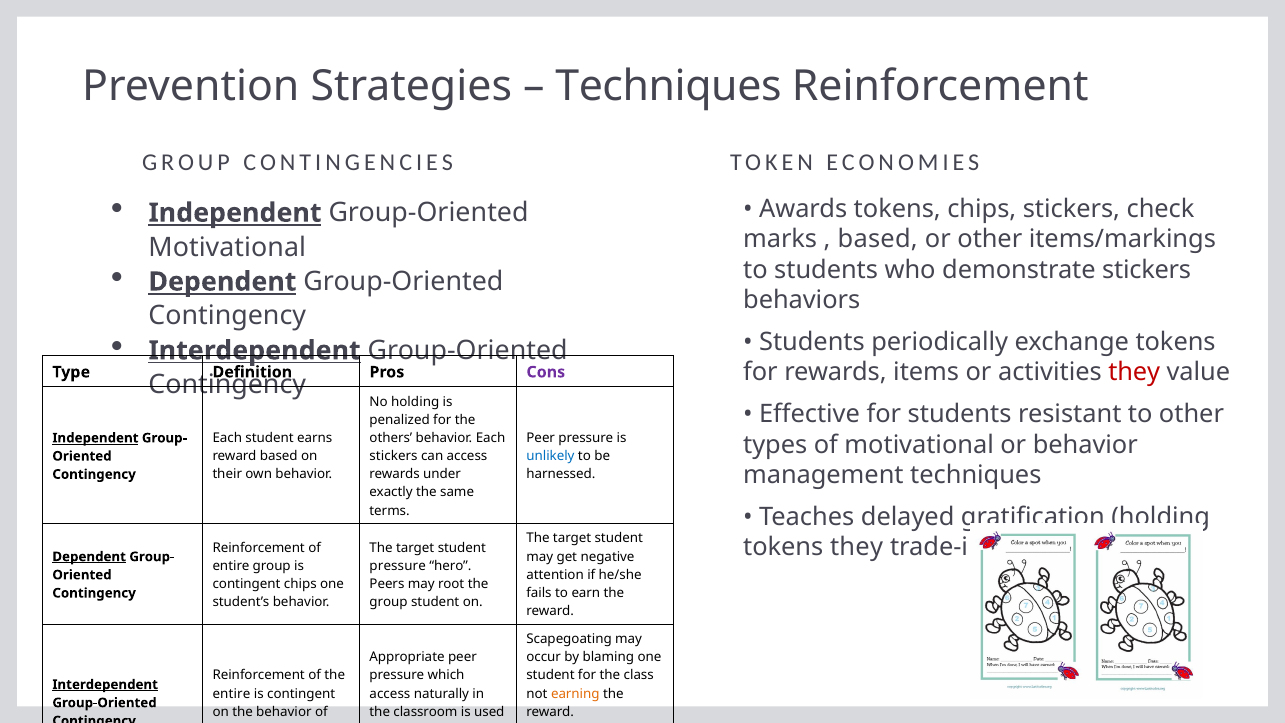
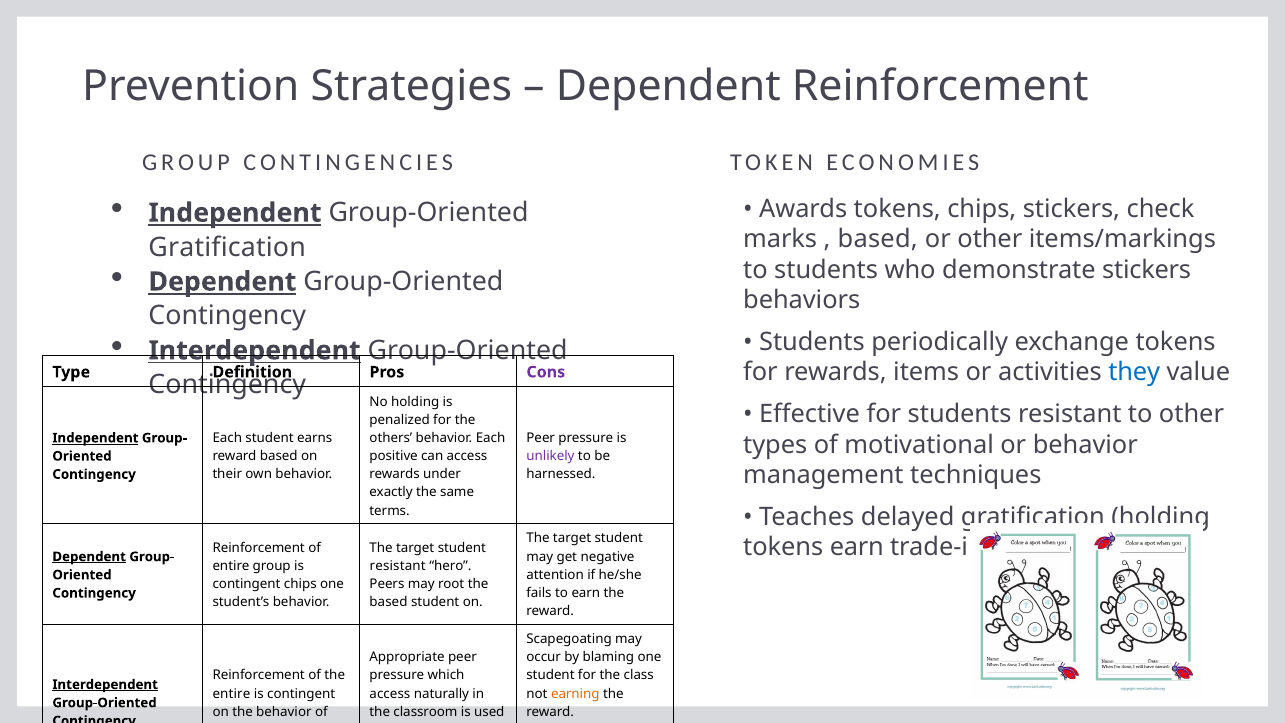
Techniques: Techniques -> Dependent (668, 86)
Motivational: Motivational -> Gratification (227, 247)
they colour: red -> blue (1134, 372)
stickers: stickers -> positive (394, 456)
unlikely colour: blue -> purple (550, 456)
tokens they: they -> earn (857, 547)
pressure: pressure -> resistant (398, 566)
group: group -> based (389, 602)
